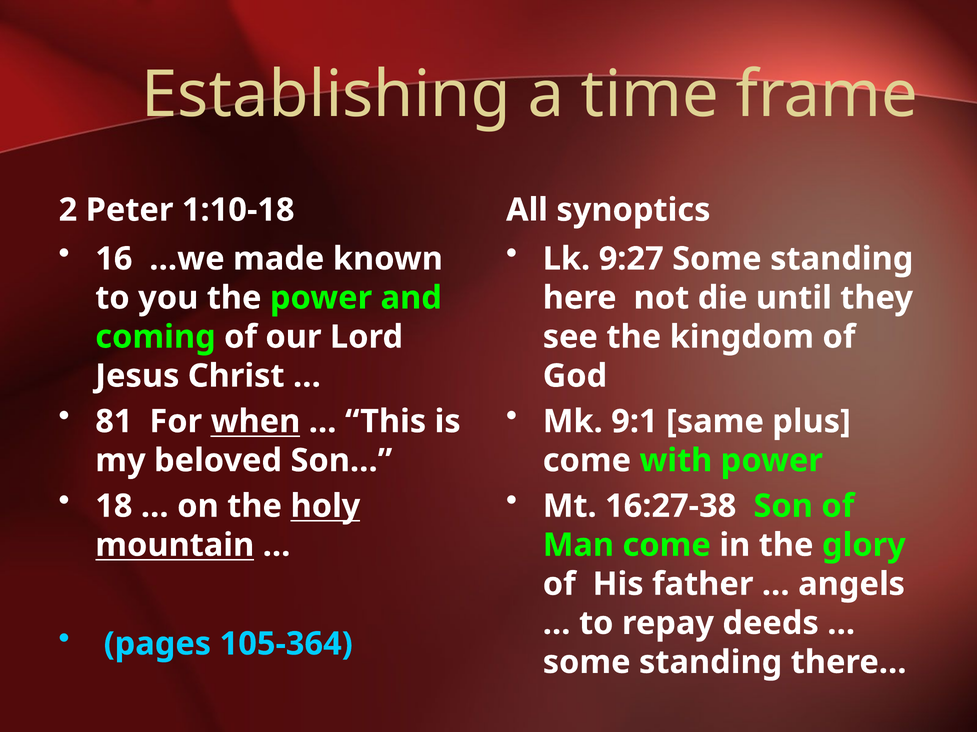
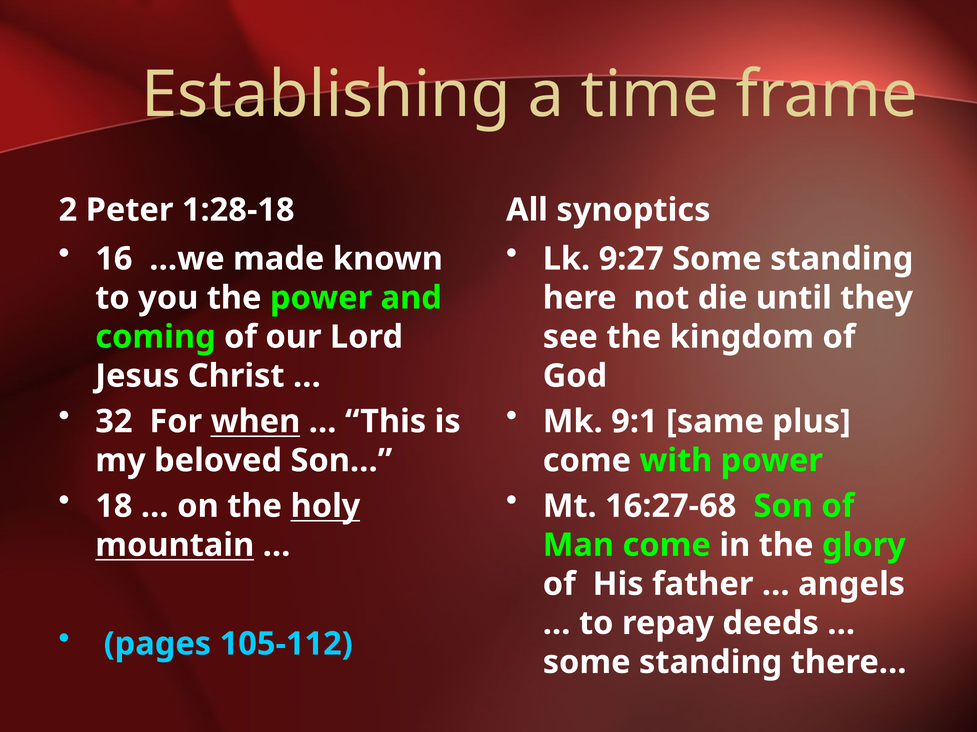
1:10-18: 1:10-18 -> 1:28-18 (238, 210)
81: 81 -> 32 (114, 422)
16:27-38: 16:27-38 -> 16:27-68 (671, 507)
105-364: 105-364 -> 105-112 (286, 644)
